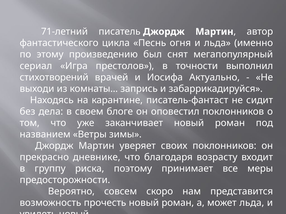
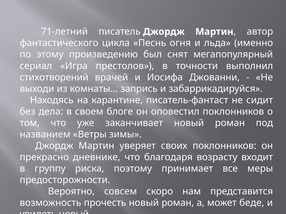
Актуально: Актуально -> Джованни (215, 77)
может льда: льда -> беде (252, 203)
